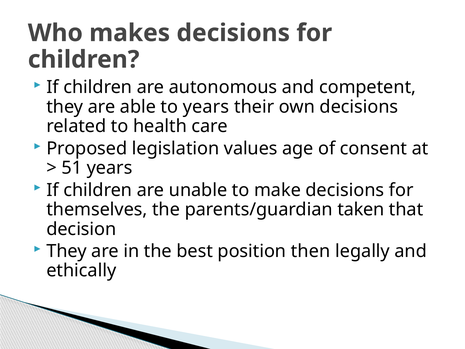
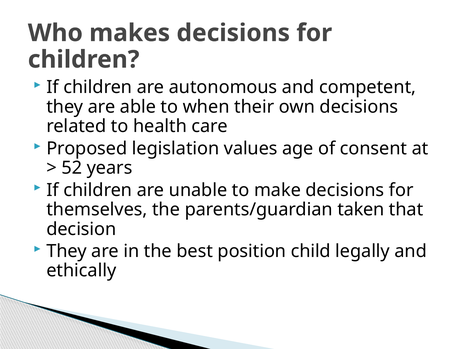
to years: years -> when (206, 107)
51: 51 -> 52 (72, 168)
then: then -> child (311, 251)
